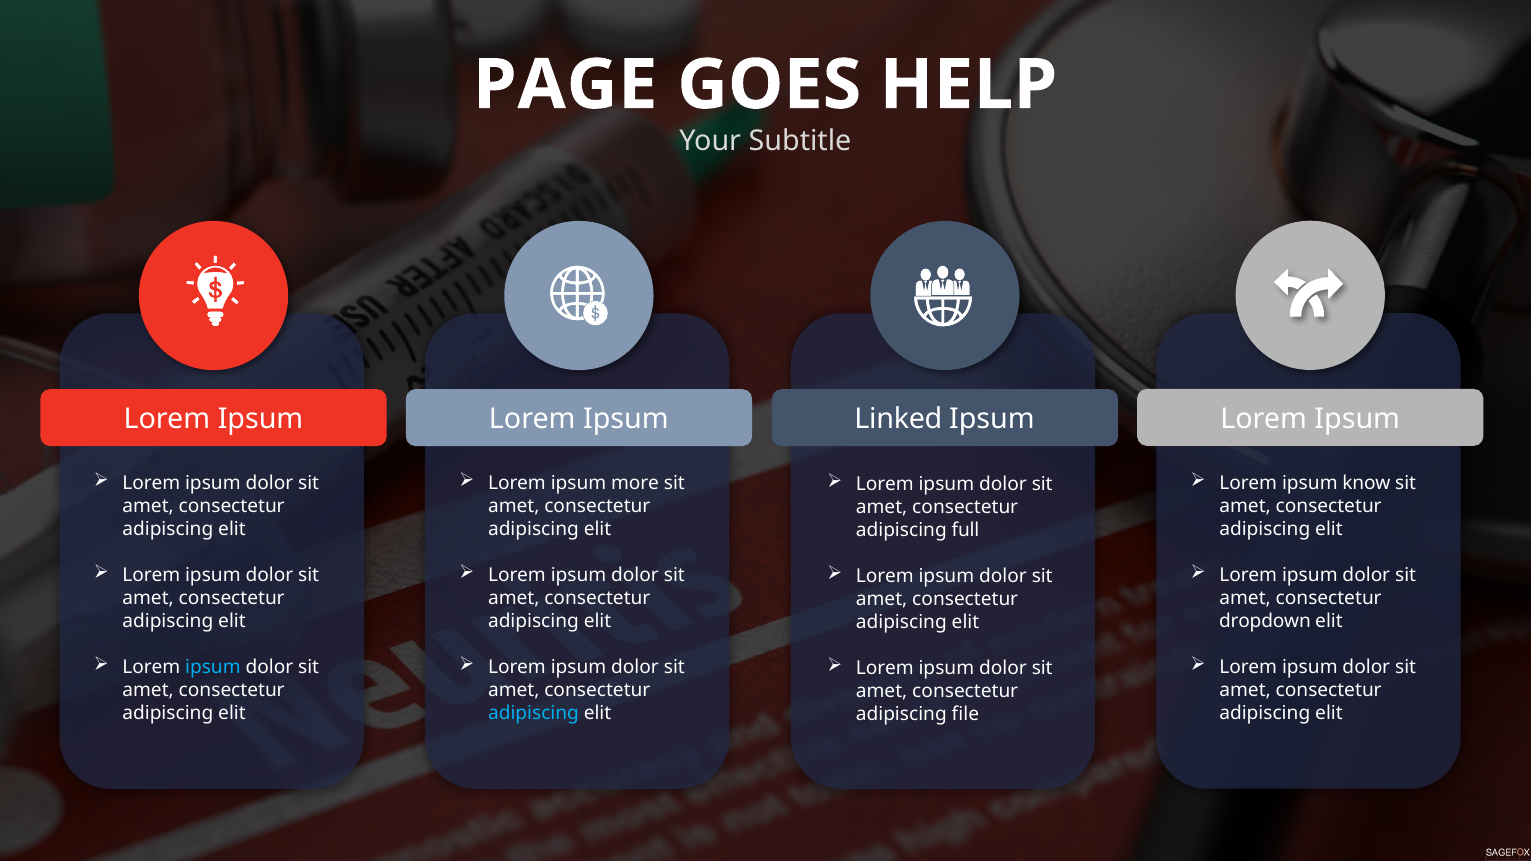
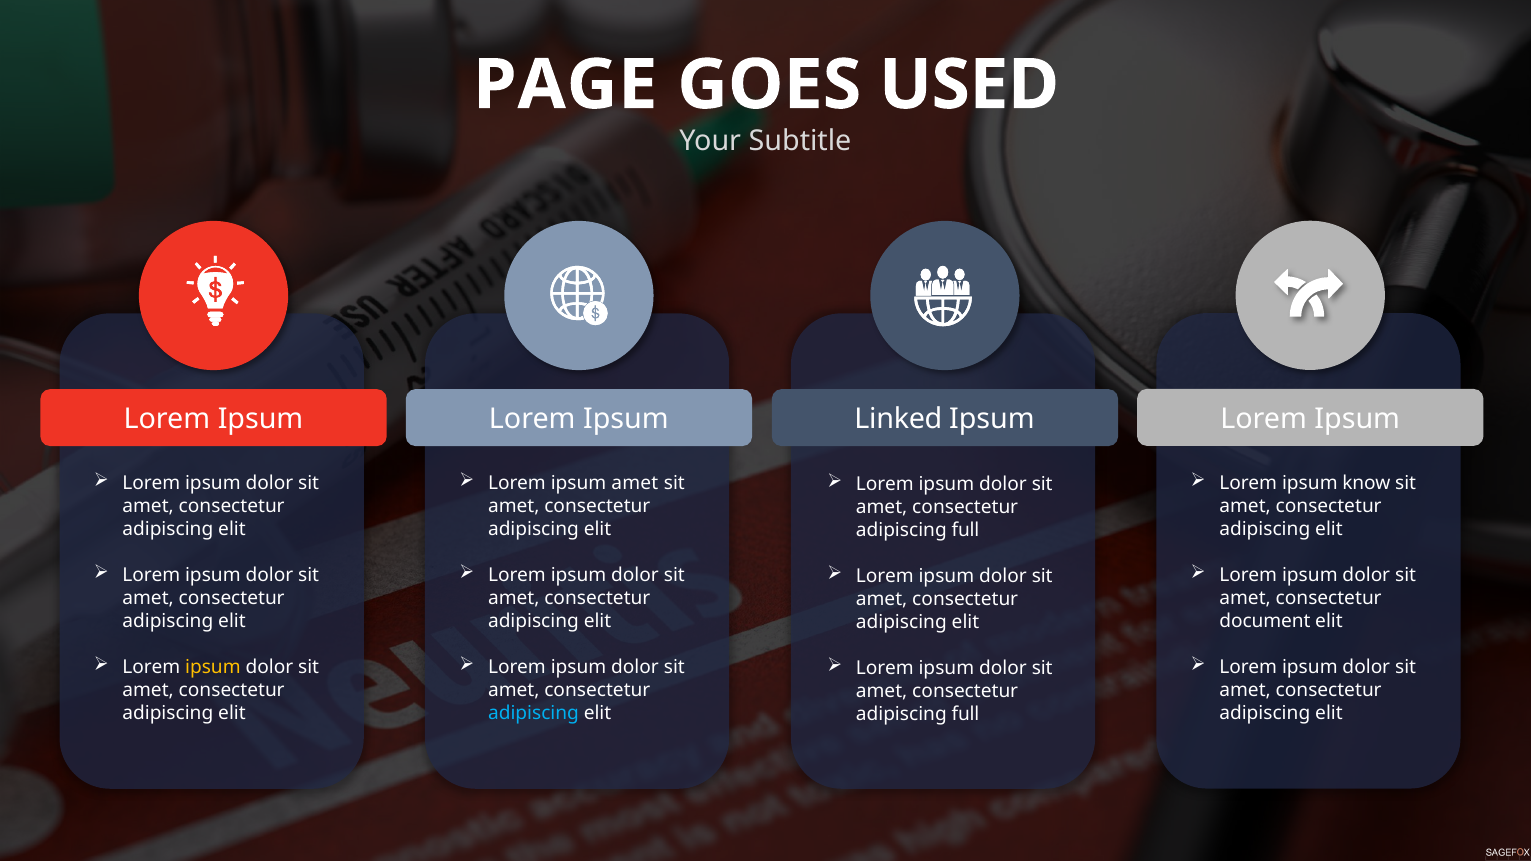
HELP: HELP -> USED (969, 85)
ipsum more: more -> amet (635, 484)
dropdown: dropdown -> document (1265, 621)
ipsum colour: light blue -> yellow (213, 667)
file: file -> full (966, 714)
